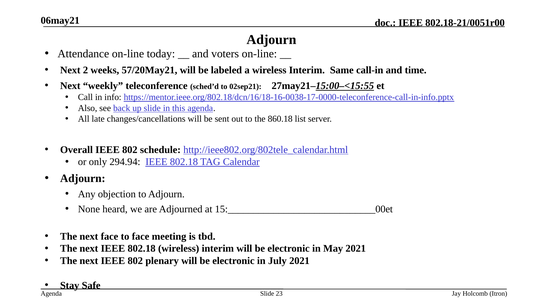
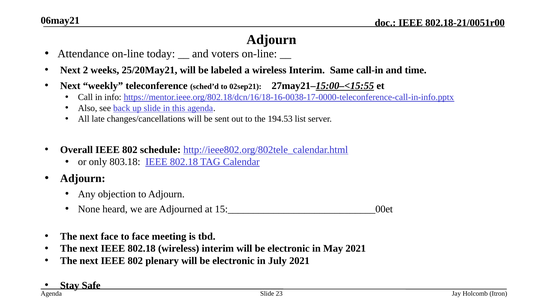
57/20May21: 57/20May21 -> 25/20May21 (150, 70)
860.18: 860.18 -> 194.53 (280, 119)
294.94: 294.94 -> 803.18 (125, 162)
